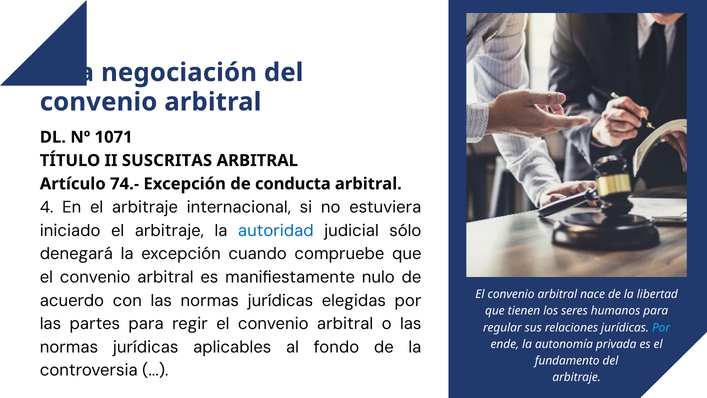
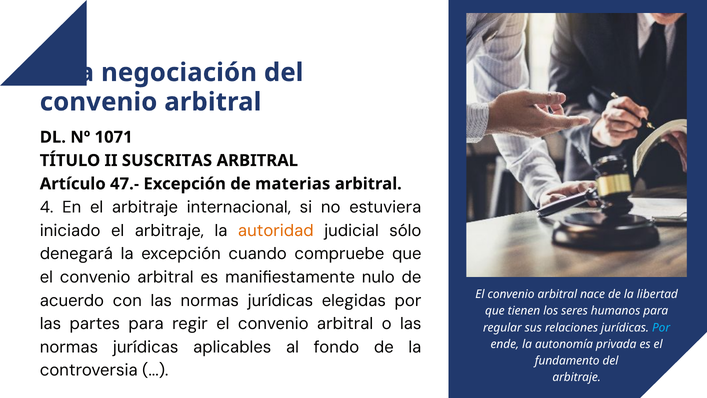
74.-: 74.- -> 47.- (125, 184)
conducta: conducta -> materias (293, 184)
autoridad colour: blue -> orange (276, 230)
